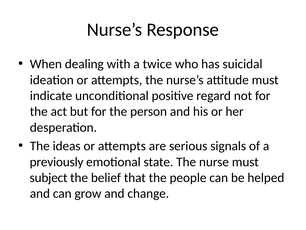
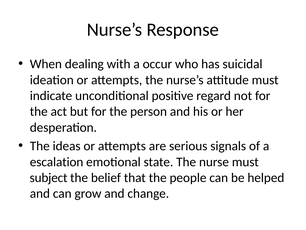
twice: twice -> occur (157, 64)
previously: previously -> escalation (57, 162)
